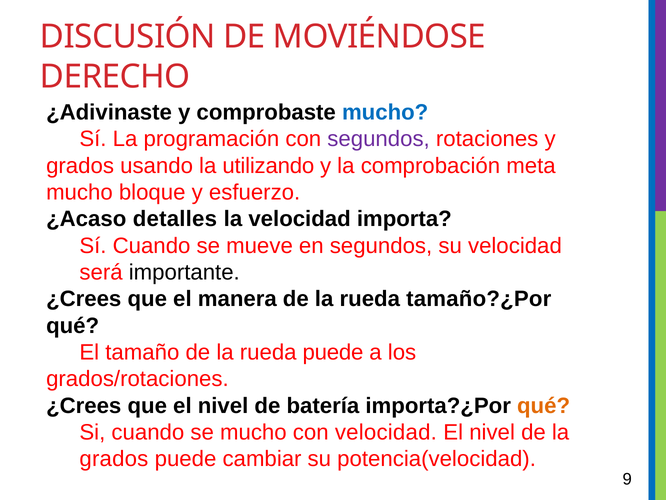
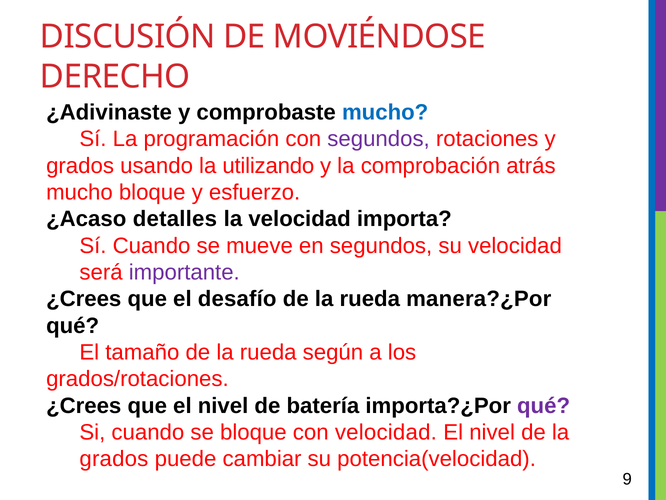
meta: meta -> atrás (531, 166)
importante colour: black -> purple (184, 272)
manera: manera -> desafío (237, 299)
tamaño?¿Por: tamaño?¿Por -> manera?¿Por (479, 299)
rueda puede: puede -> según (333, 352)
qué colour: orange -> purple (544, 405)
se mucho: mucho -> bloque (253, 432)
